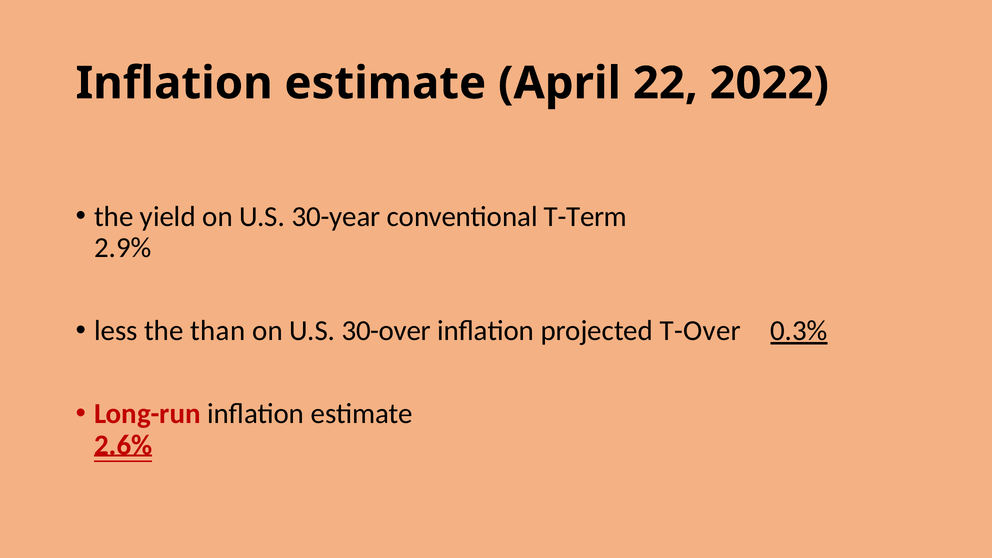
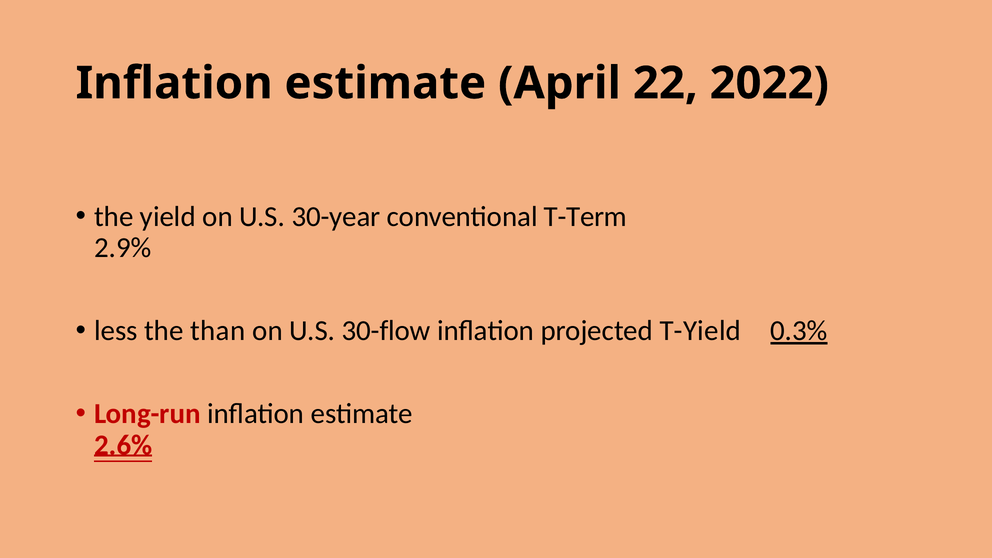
30-over: 30-over -> 30-flow (386, 331)
T-Over: T-Over -> T-Yield (700, 331)
